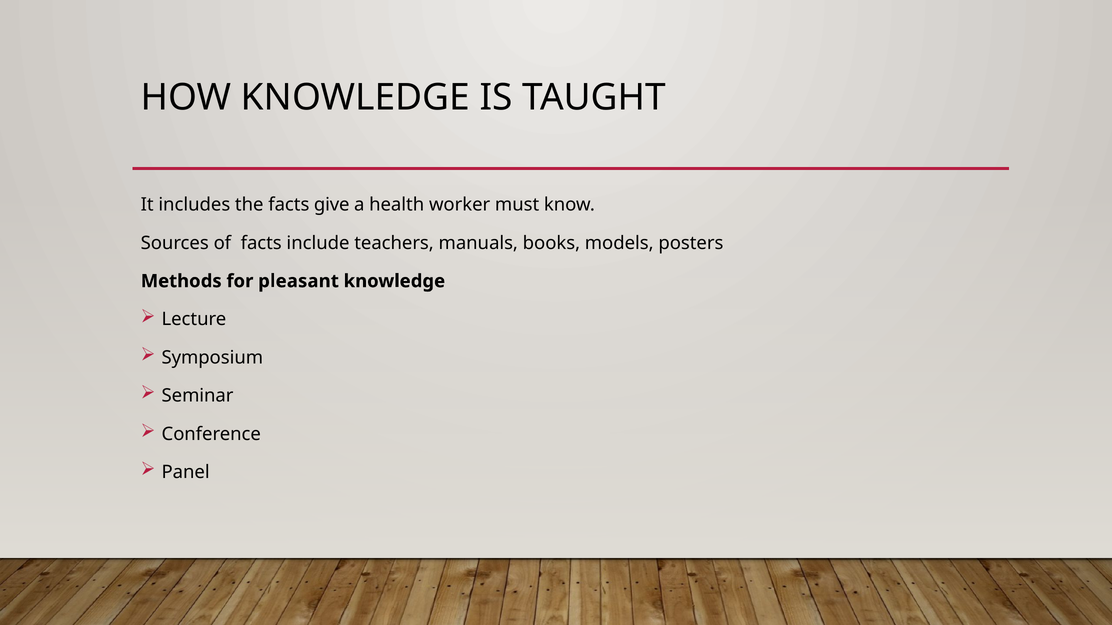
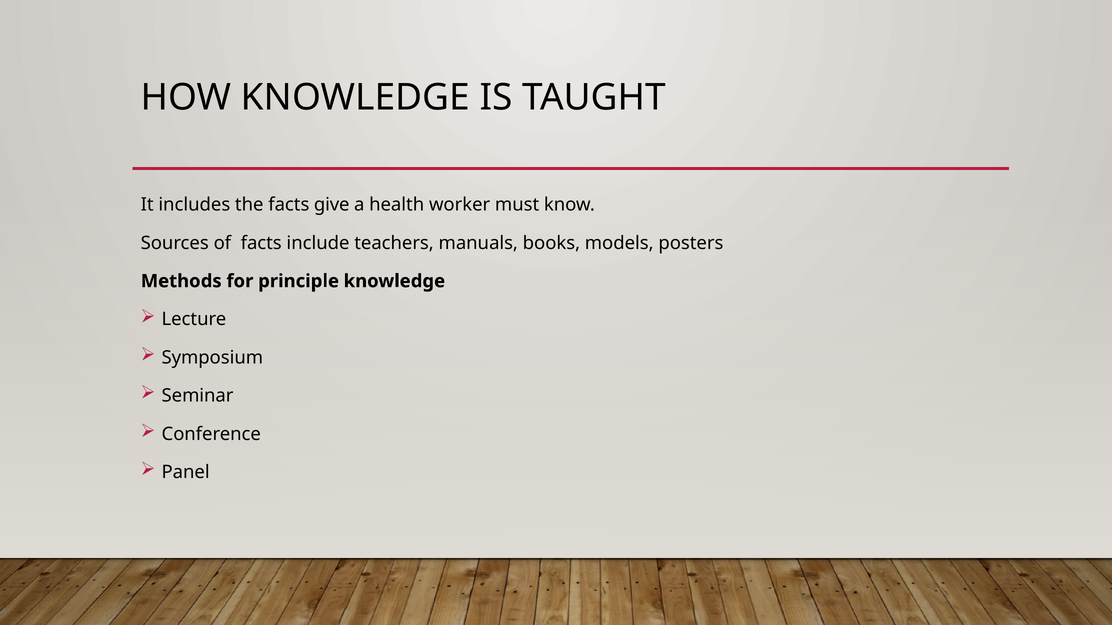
pleasant: pleasant -> principle (299, 281)
